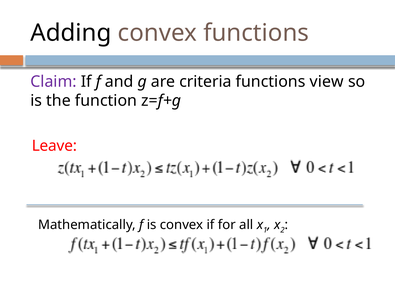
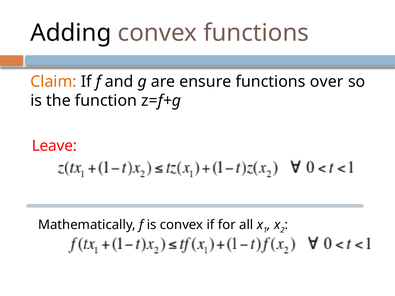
Claim colour: purple -> orange (54, 82)
criteria: criteria -> ensure (205, 82)
view: view -> over (327, 82)
